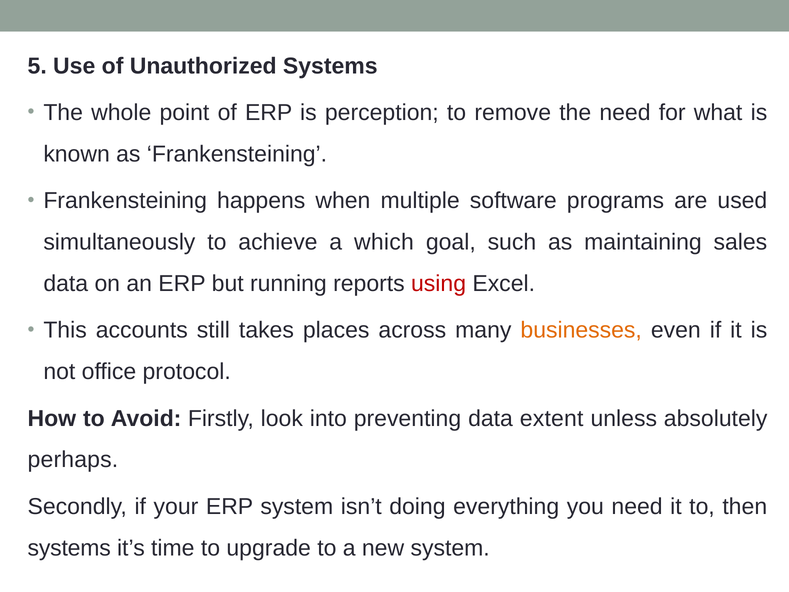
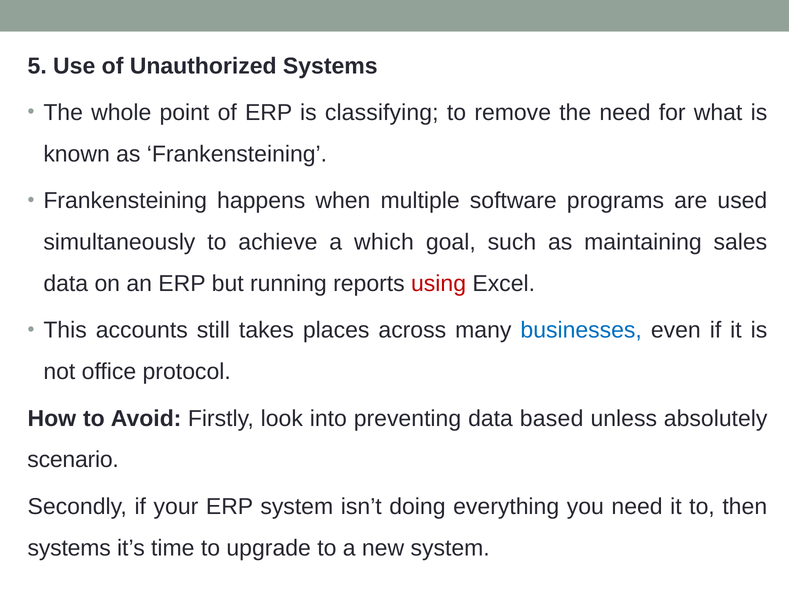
perception: perception -> classifying (382, 113)
businesses colour: orange -> blue (581, 330)
extent: extent -> based (552, 418)
perhaps: perhaps -> scenario (73, 460)
